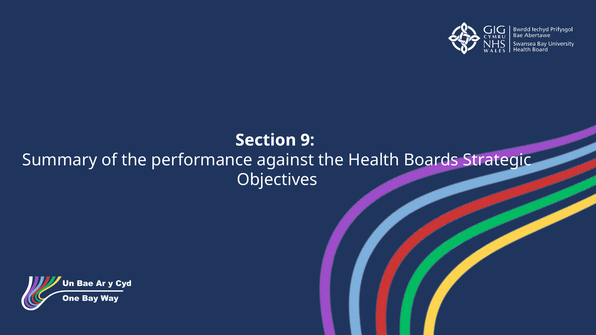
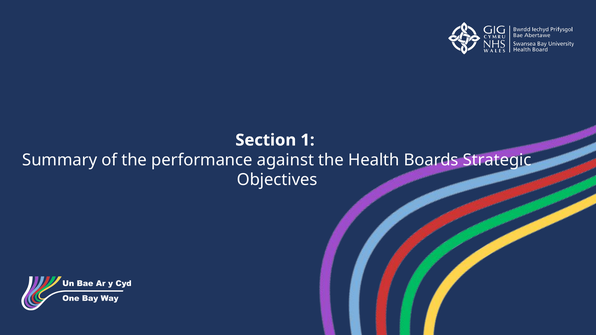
9: 9 -> 1 (308, 140)
